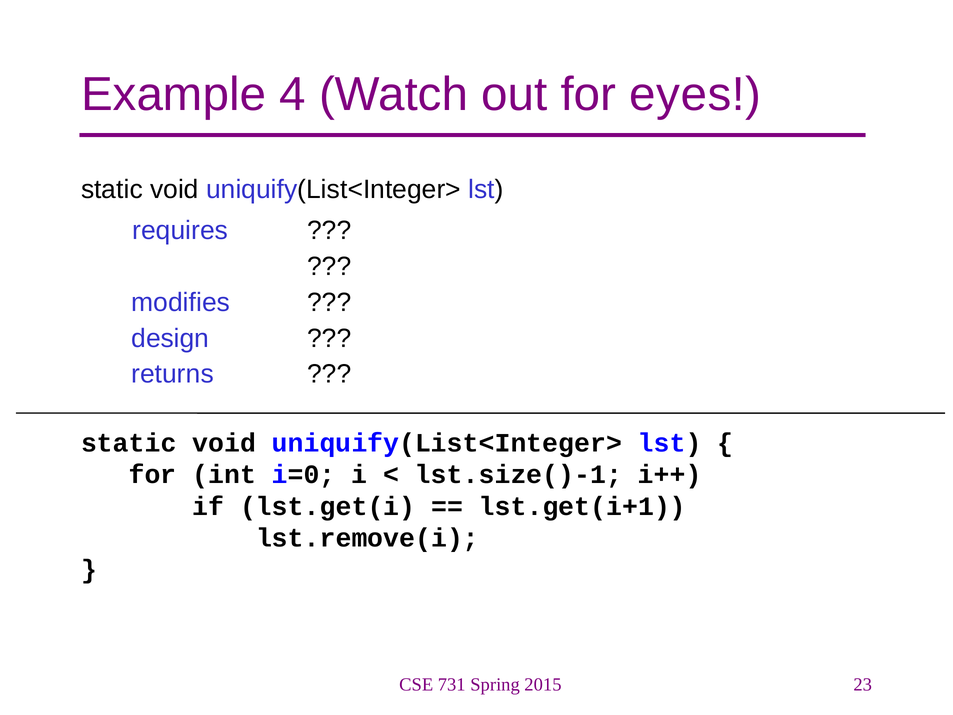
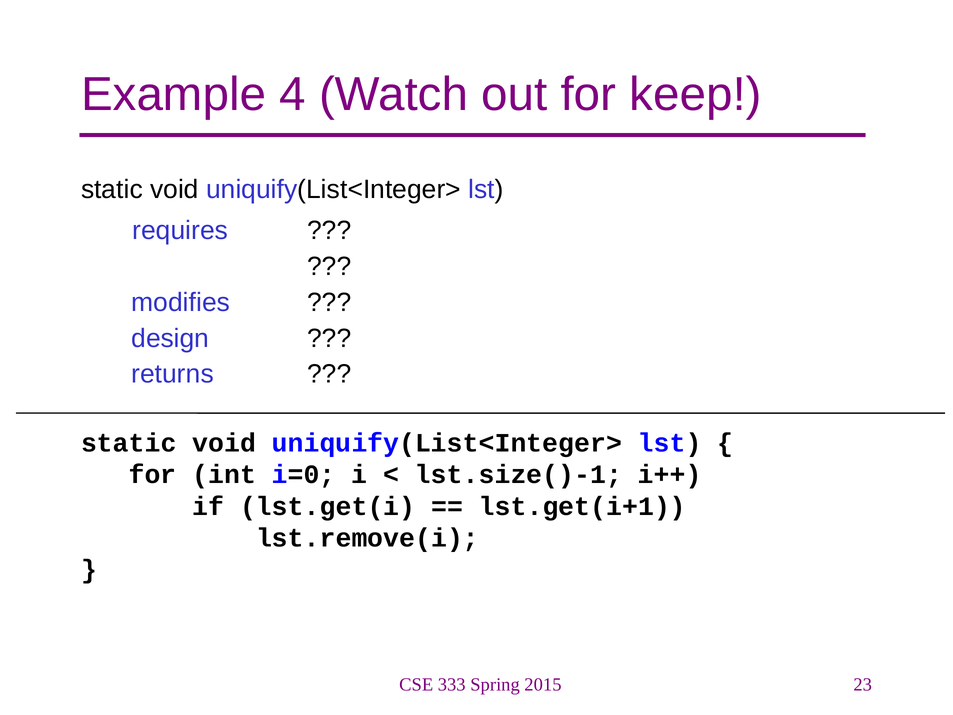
eyes: eyes -> keep (696, 95)
731: 731 -> 333 (452, 684)
